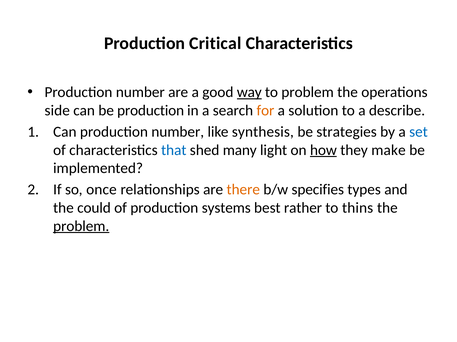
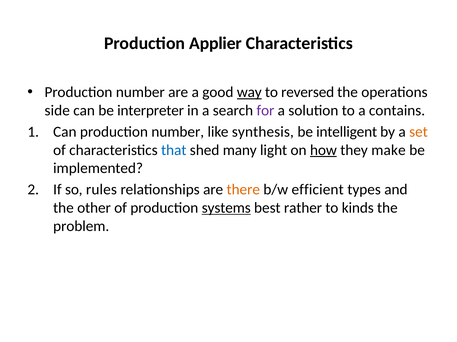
Critical: Critical -> Applier (216, 44)
to problem: problem -> reversed (308, 92)
be production: production -> interpreter (151, 111)
for colour: orange -> purple (265, 111)
describe: describe -> contains (397, 111)
strategies: strategies -> intelligent (347, 132)
set colour: blue -> orange (419, 132)
once: once -> rules (101, 190)
specifies: specifies -> efficient (318, 190)
could: could -> other (94, 208)
systems underline: none -> present (226, 208)
thins: thins -> kinds (358, 208)
problem underline: present -> none (81, 227)
